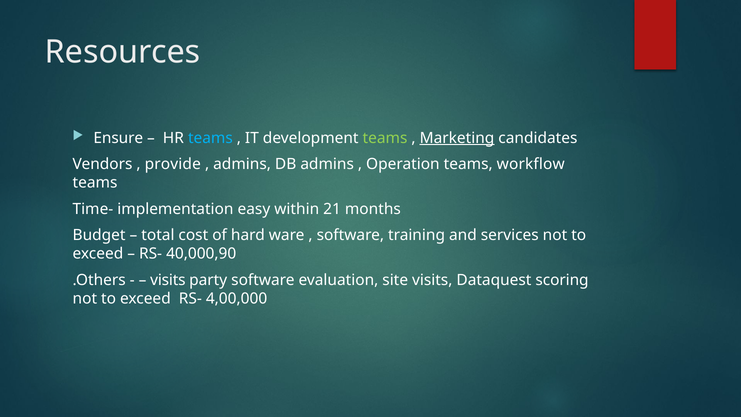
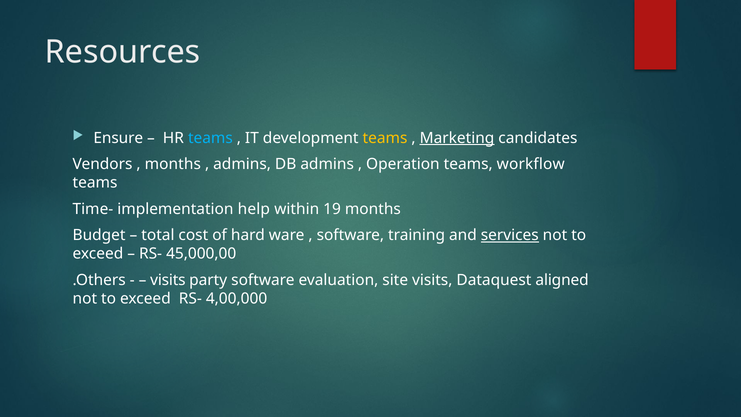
teams colour: light green -> yellow (385, 138)
provide: provide -> months (173, 164)
easy: easy -> help (254, 209)
21: 21 -> 19 (332, 209)
services underline: none -> present (510, 235)
40,000,90: 40,000,90 -> 45,000,00 (201, 254)
scoring: scoring -> aligned (562, 280)
